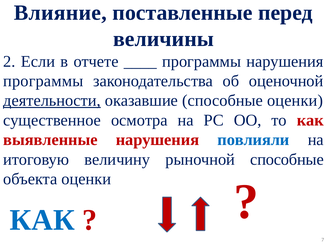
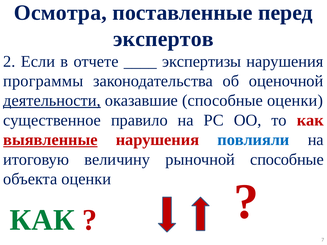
Влияние: Влияние -> Осмотра (60, 13)
величины: величины -> экспертов (163, 39)
программы: программы -> экспертизы (202, 61)
осмотра: осмотра -> правило (139, 120)
выявленные underline: none -> present (50, 140)
КАК colour: blue -> green (42, 220)
